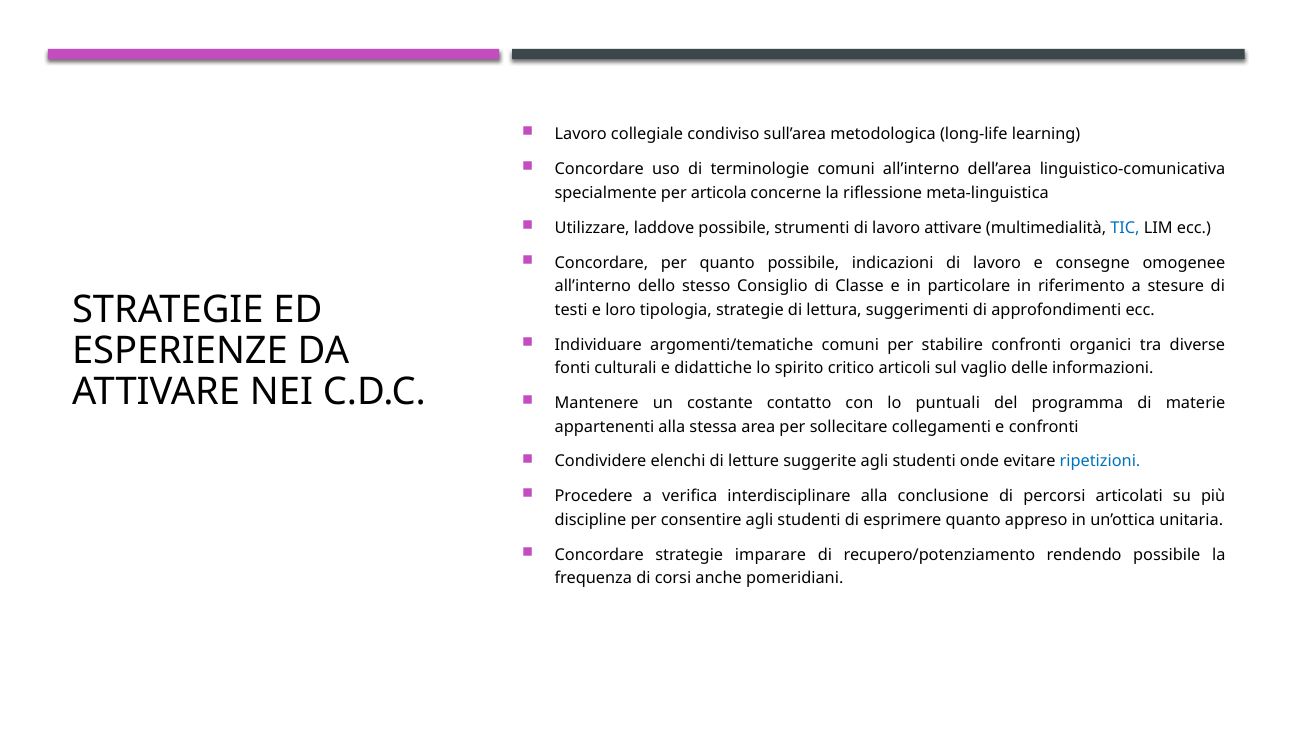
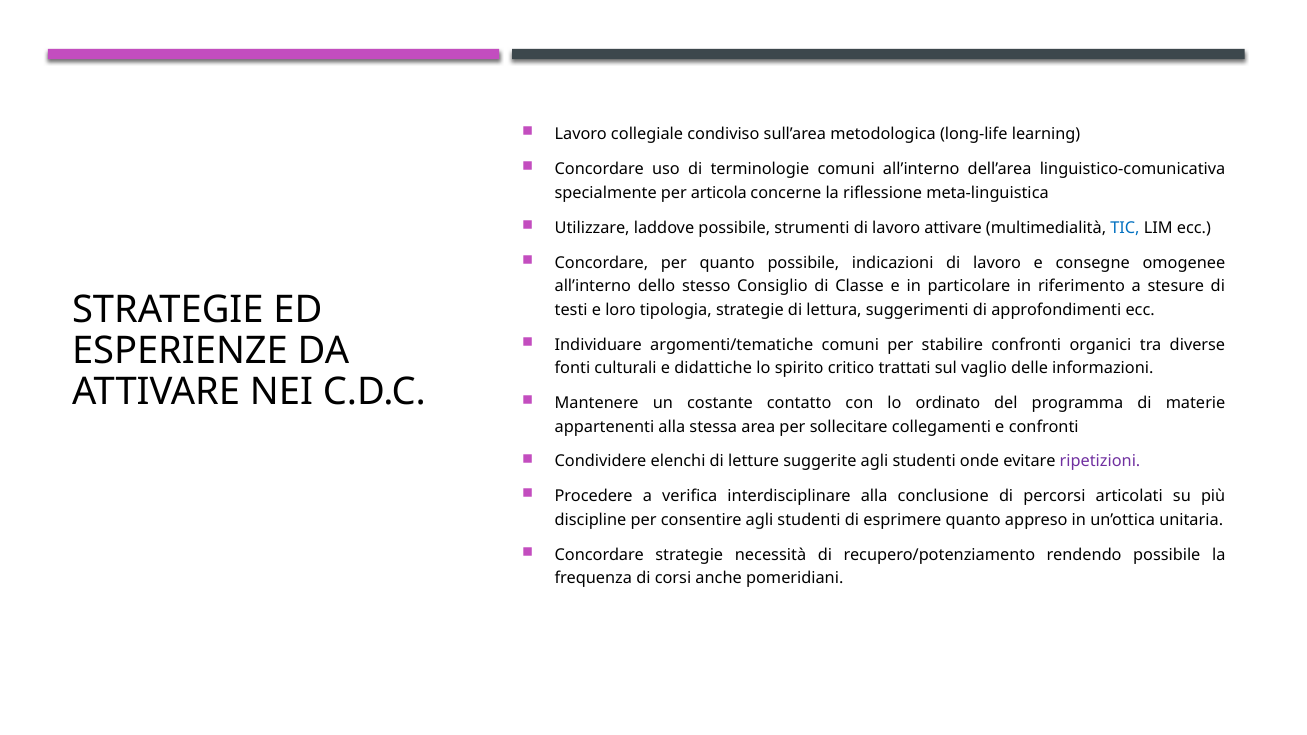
articoli: articoli -> trattati (905, 368)
puntuali: puntuali -> ordinato (948, 403)
ripetizioni colour: blue -> purple (1100, 462)
imparare: imparare -> necessità (771, 555)
